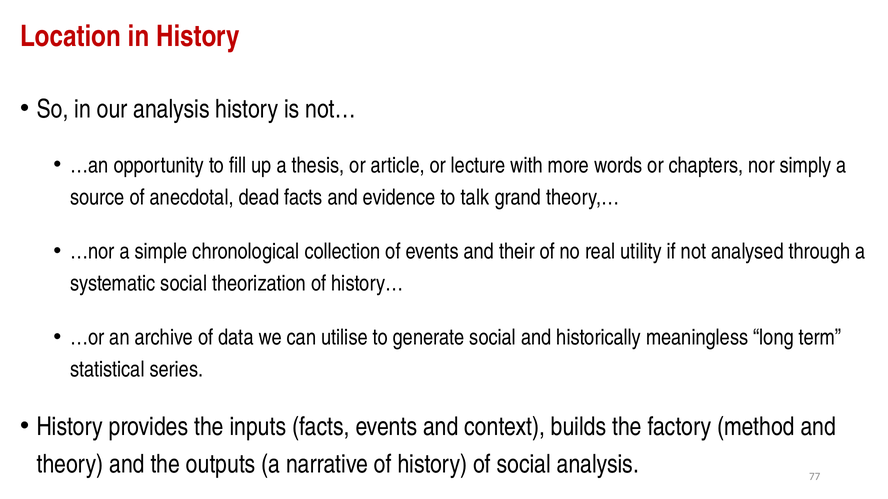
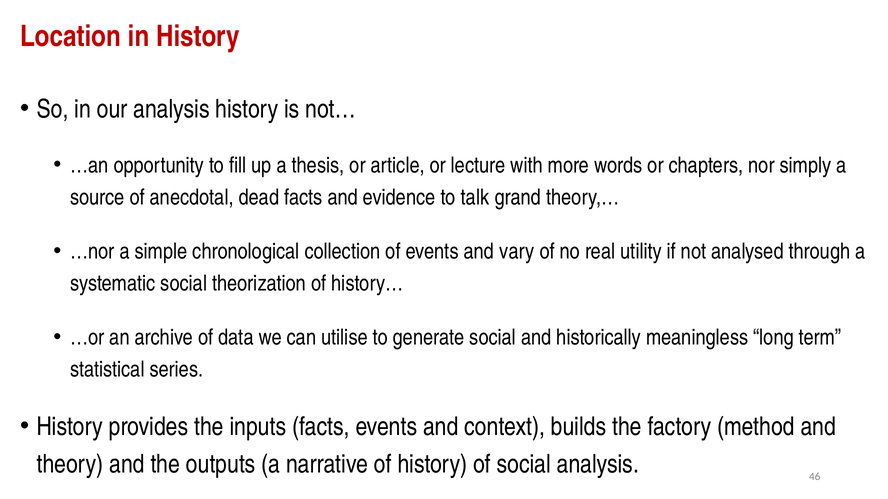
their: their -> vary (517, 252)
77: 77 -> 46 (815, 477)
